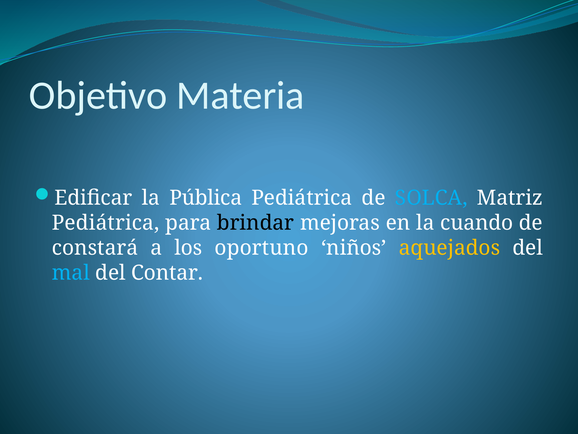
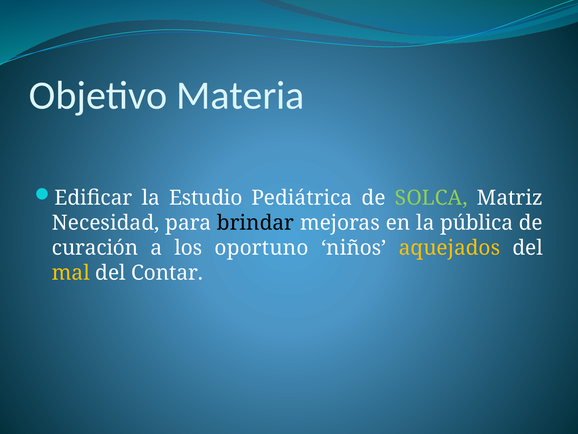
Pública: Pública -> Estudio (206, 198)
SOLCA colour: light blue -> light green (431, 198)
Pediátrica: Pediátrica -> Necesidad (106, 223)
cuando: cuando -> pública (477, 223)
constará: constará -> curación (95, 248)
mal colour: light blue -> yellow (71, 273)
